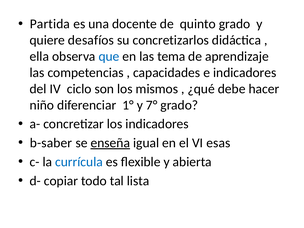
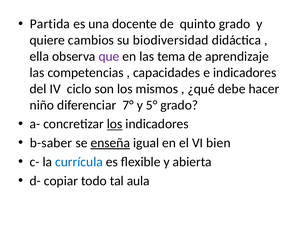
desafíos: desafíos -> cambios (91, 40)
concretizarlos: concretizarlos -> biodiversidad (171, 40)
que colour: blue -> purple (109, 56)
1°: 1° -> 7° (128, 105)
7°: 7° -> 5° (152, 105)
los underline: none -> present (115, 124)
esas: esas -> bien (218, 143)
lista: lista -> aula (138, 181)
